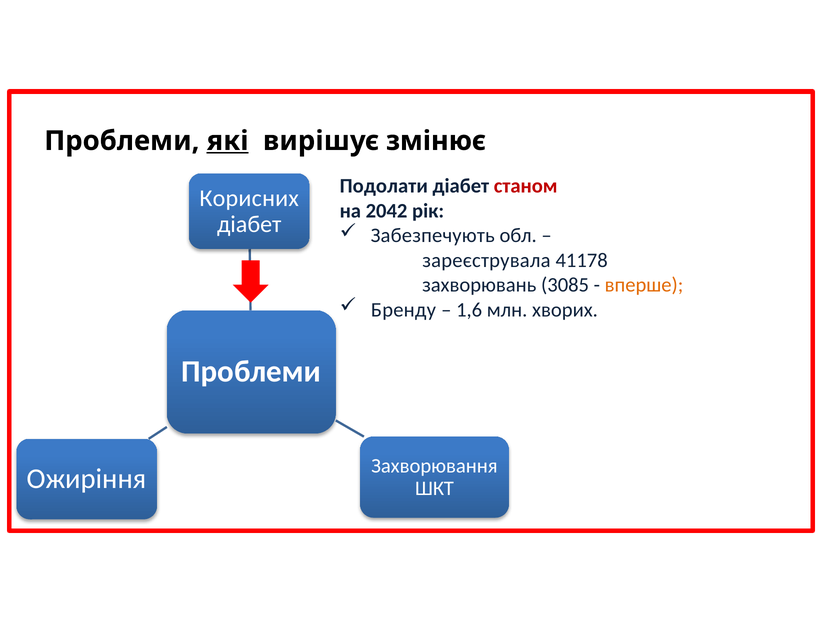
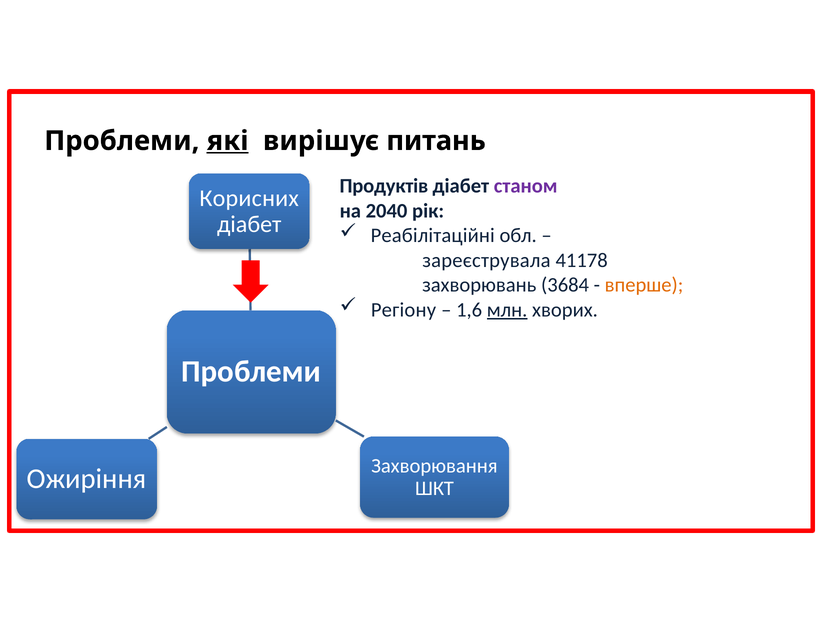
змінює: змінює -> питань (436, 141)
Подолати: Подолати -> Продуктів (384, 186)
станом colour: red -> purple (526, 186)
2042: 2042 -> 2040 (387, 211)
Забезпечують: Забезпечують -> Реабілітаційні (433, 236)
3085: 3085 -> 3684 (565, 285)
Бренду: Бренду -> Регіону (403, 310)
млн underline: none -> present (507, 310)
